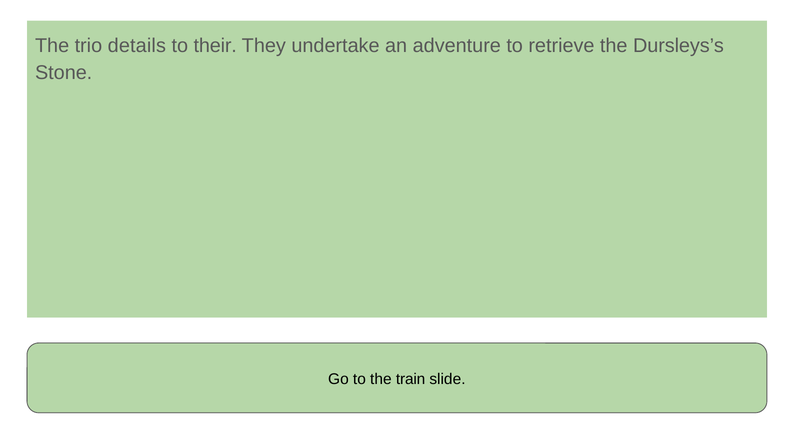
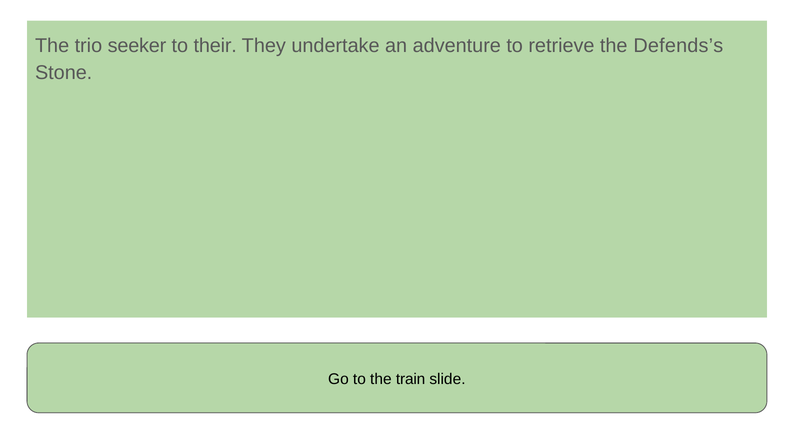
details: details -> seeker (137, 45)
Dursleys’s: Dursleys’s -> Defends’s (678, 45)
